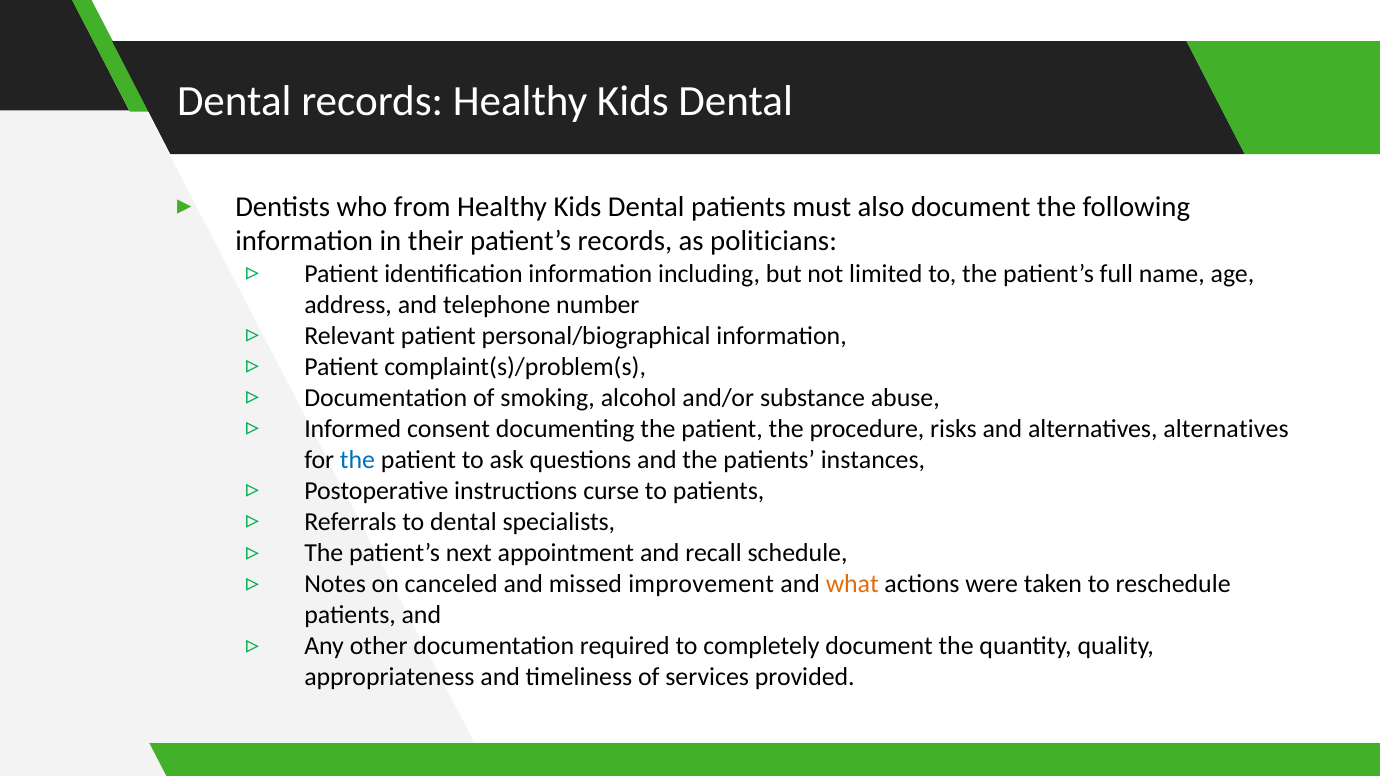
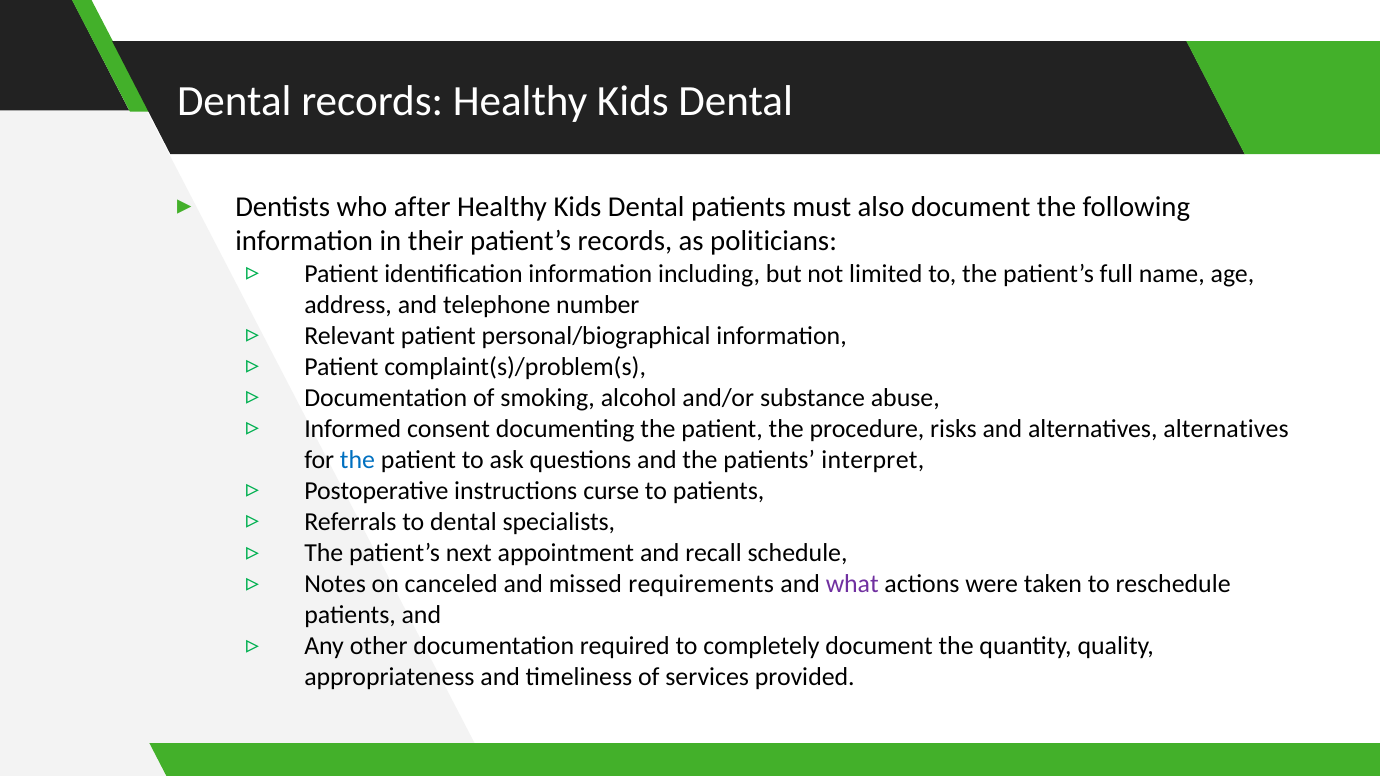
from: from -> after (422, 207)
instances: instances -> interpret (873, 460)
improvement: improvement -> requirements (701, 584)
what colour: orange -> purple (852, 584)
